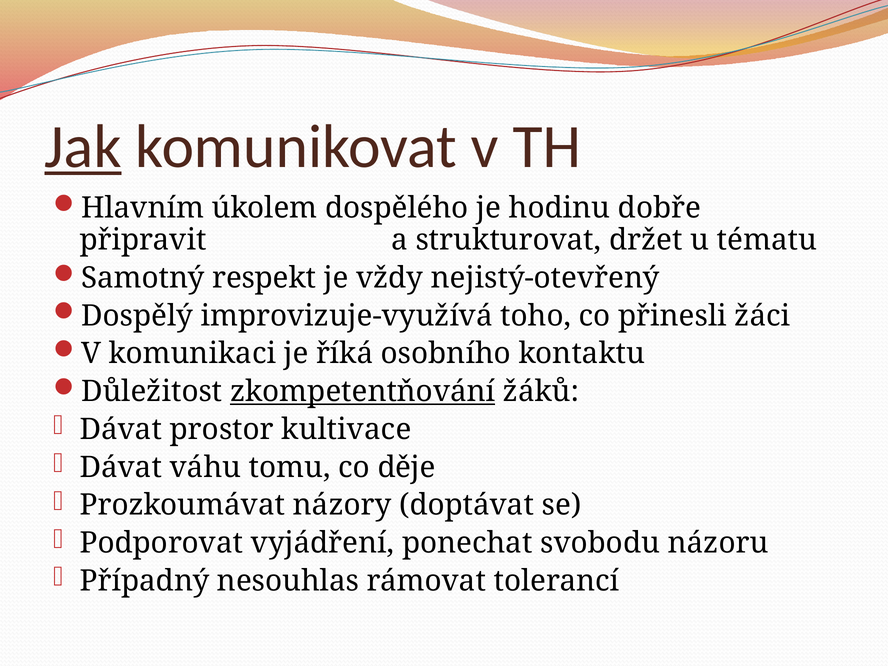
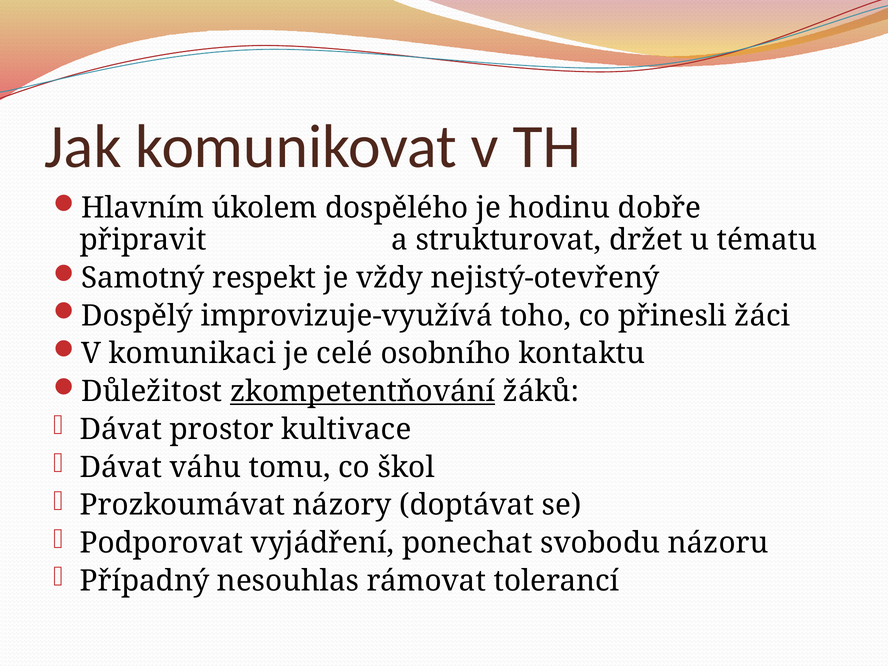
Jak underline: present -> none (83, 147)
říká: říká -> celé (344, 354)
děje: děje -> škol (406, 467)
